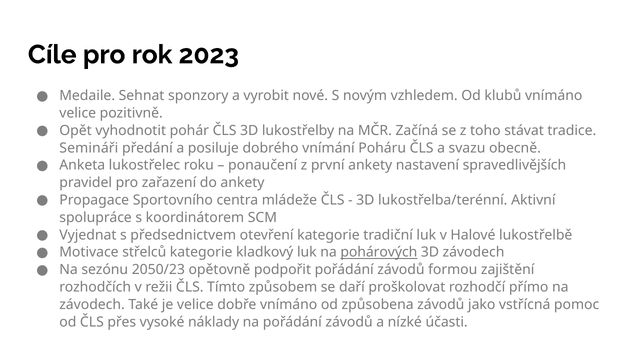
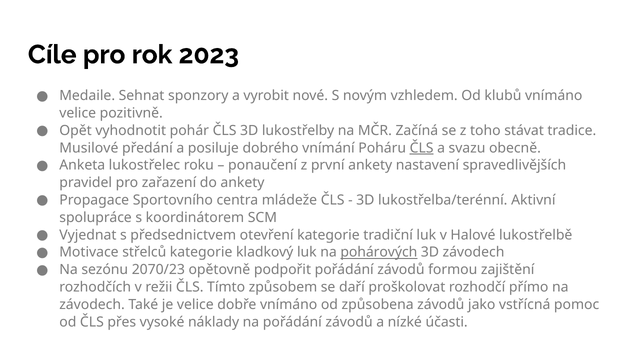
Semináři: Semináři -> Musilové (89, 148)
ČLS underline: none -> present (422, 148)
2050/23: 2050/23 -> 2070/23 (158, 270)
